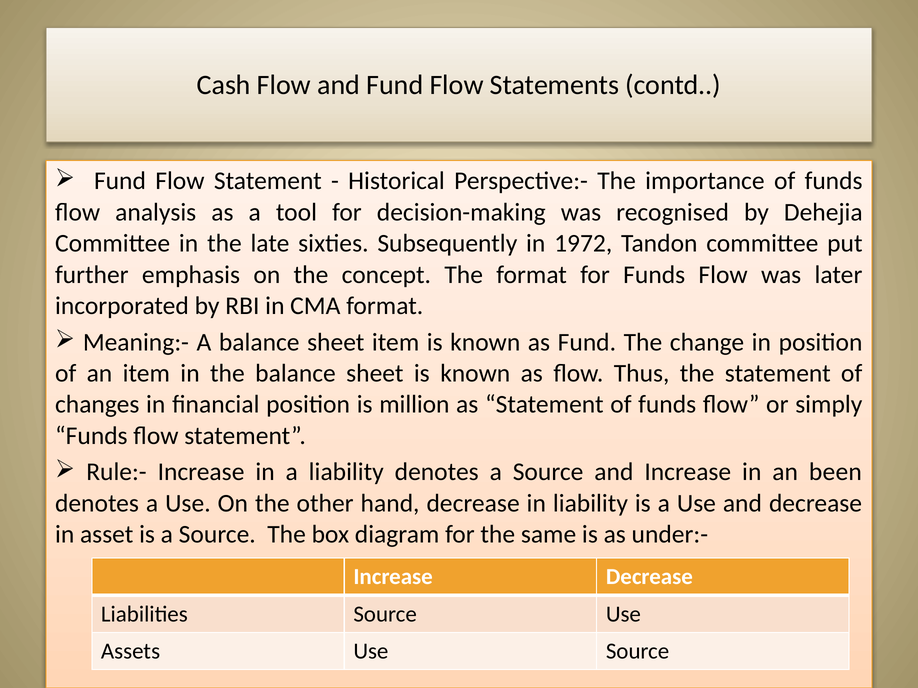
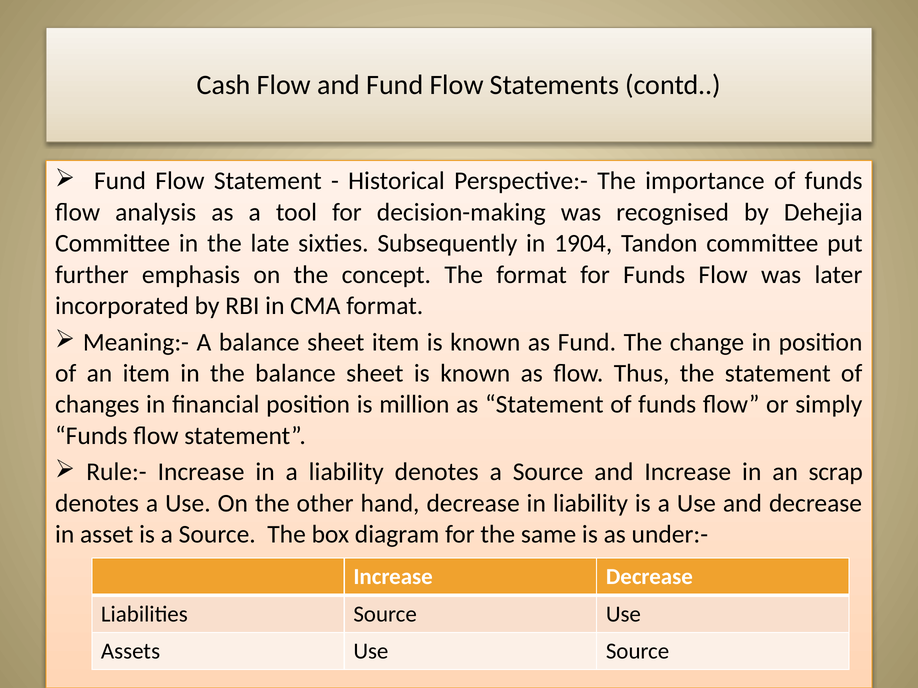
1972: 1972 -> 1904 (583, 244)
been: been -> scrap (836, 472)
